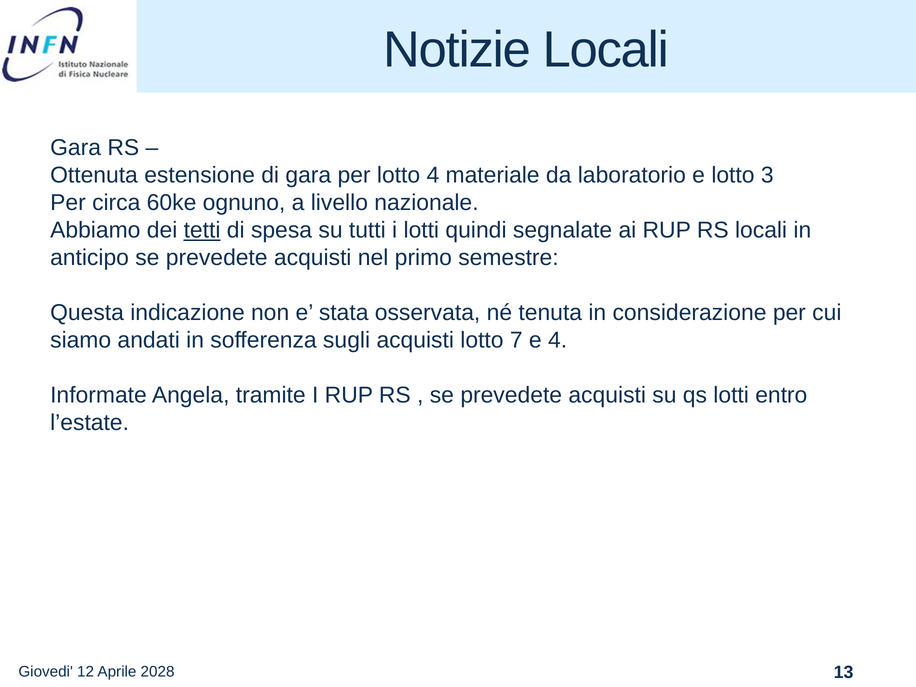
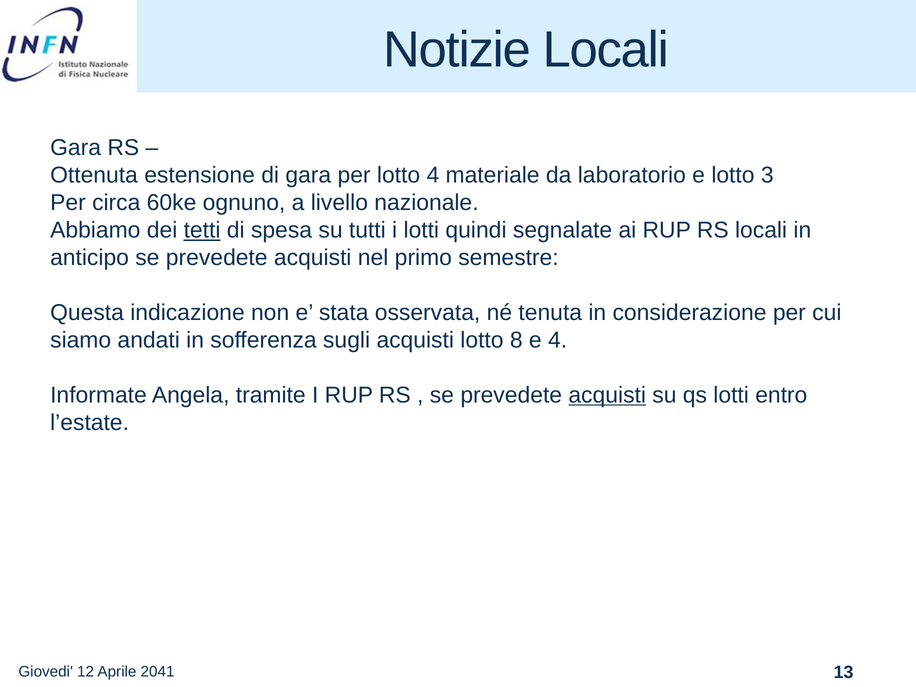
7: 7 -> 8 (516, 340)
acquisti underline: none -> present (607, 395)
2028: 2028 -> 2041 (158, 672)
